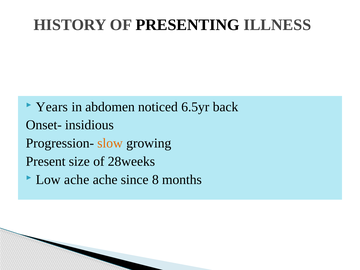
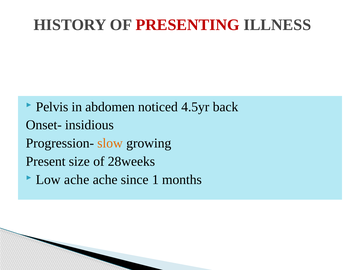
PRESENTING colour: black -> red (188, 25)
Years: Years -> Pelvis (52, 107)
6.5yr: 6.5yr -> 4.5yr (195, 107)
8: 8 -> 1 (155, 180)
